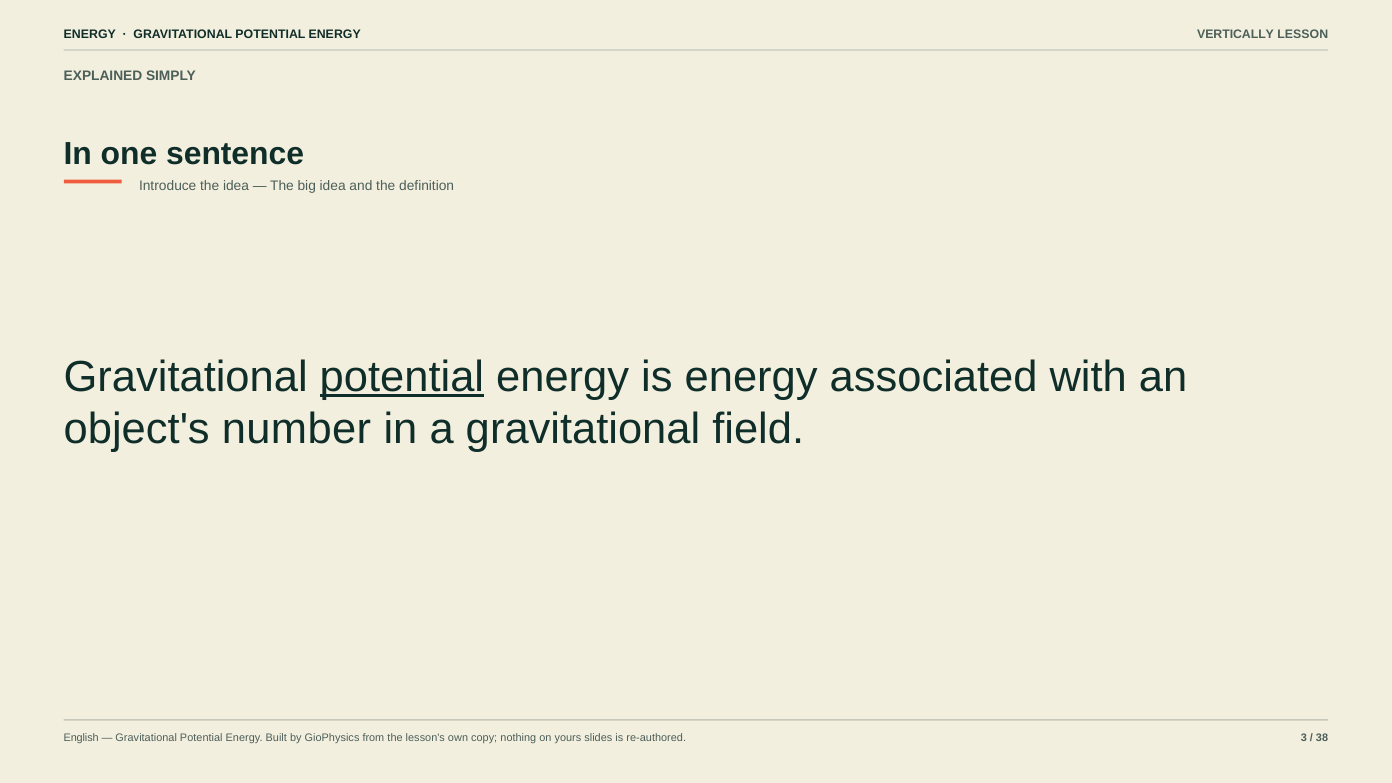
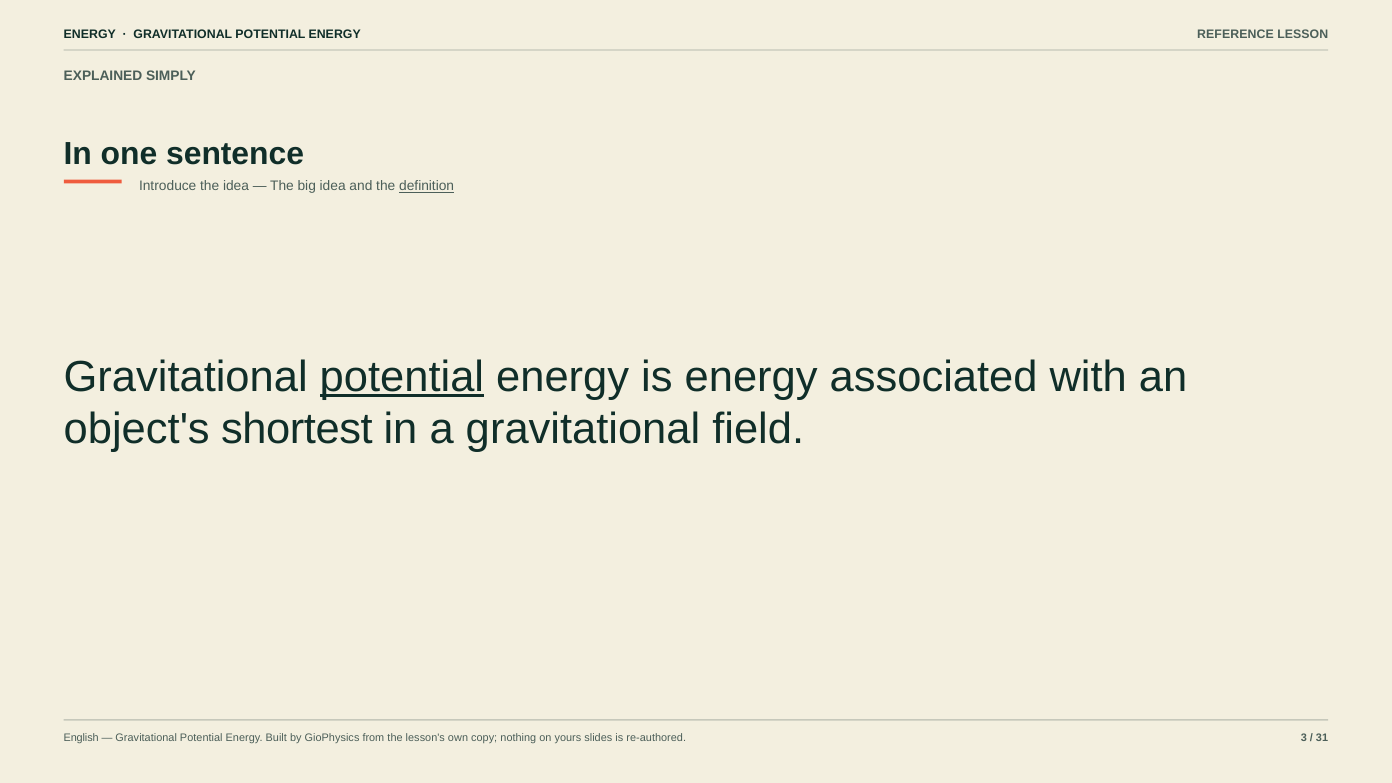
VERTICALLY: VERTICALLY -> REFERENCE (1235, 34)
definition underline: none -> present (427, 186)
number: number -> shortest (297, 429)
38: 38 -> 31 (1322, 738)
